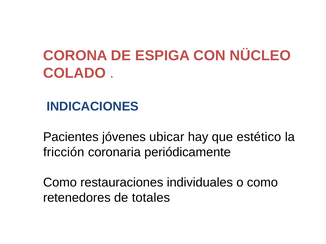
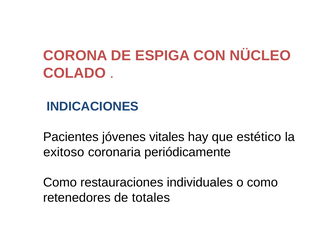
ubicar: ubicar -> vitales (167, 137)
fricción: fricción -> exitoso (64, 152)
